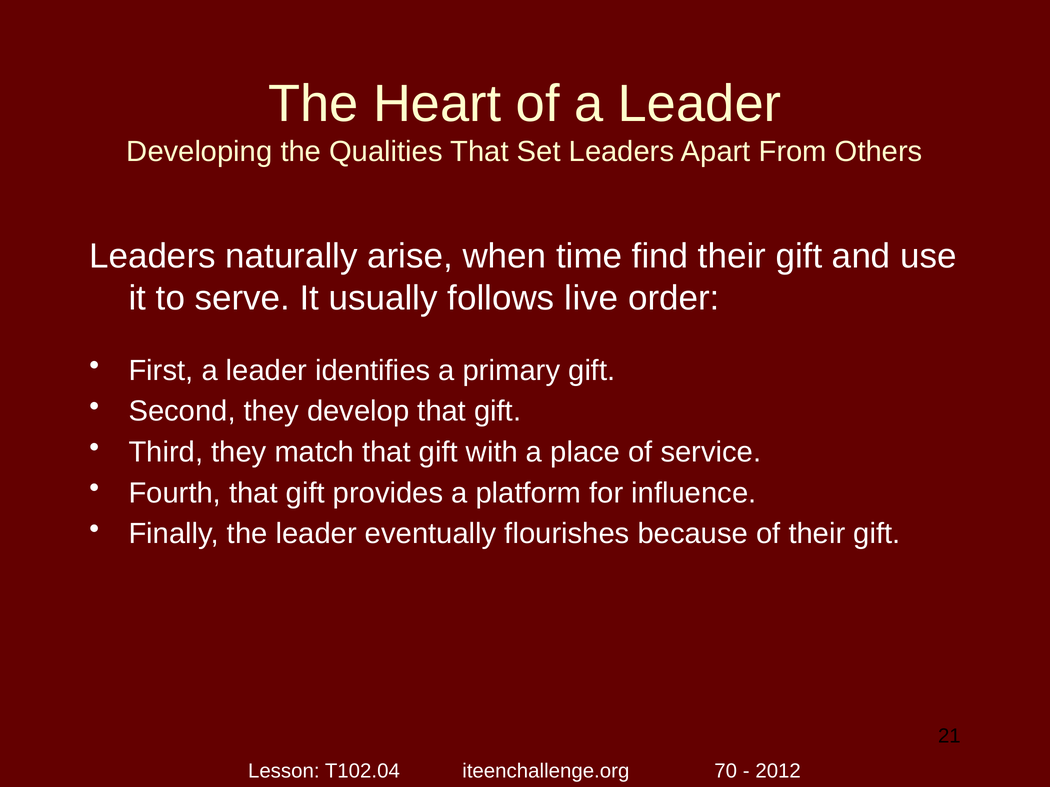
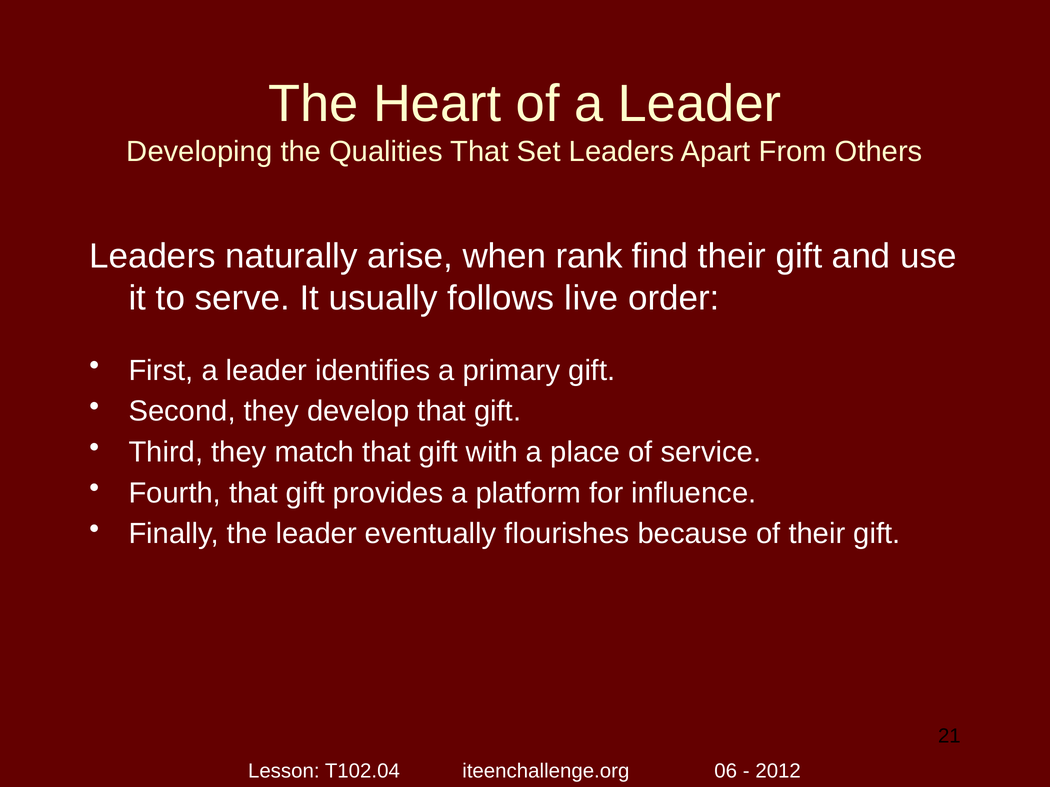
time: time -> rank (589, 256)
70: 70 -> 06 (726, 771)
